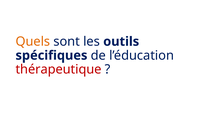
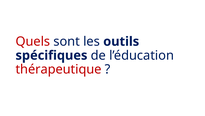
Quels colour: orange -> red (33, 41)
